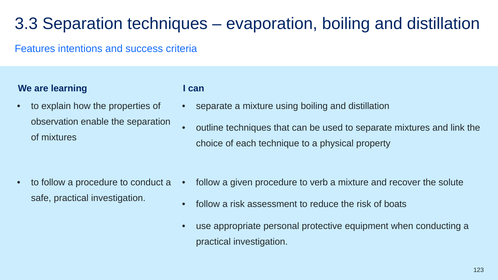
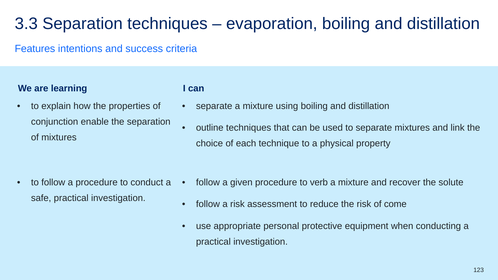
observation: observation -> conjunction (55, 122)
boats: boats -> come (395, 204)
